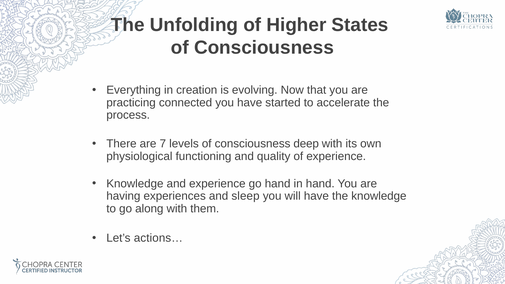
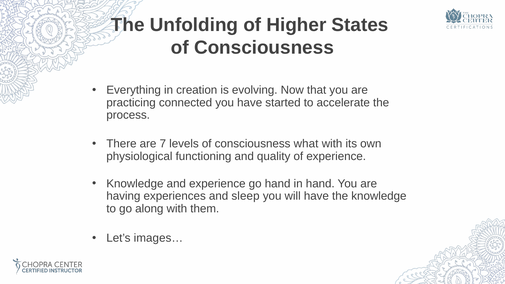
deep: deep -> what (306, 144)
actions…: actions… -> images… (158, 238)
